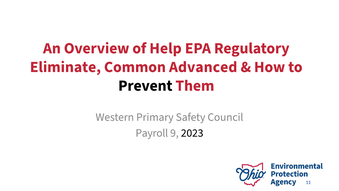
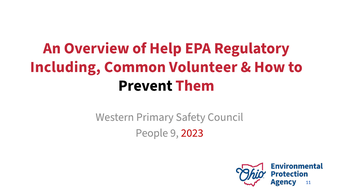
Eliminate: Eliminate -> Including (65, 67)
Advanced: Advanced -> Volunteer (203, 67)
Payroll: Payroll -> People (152, 133)
2023 colour: black -> red (192, 133)
